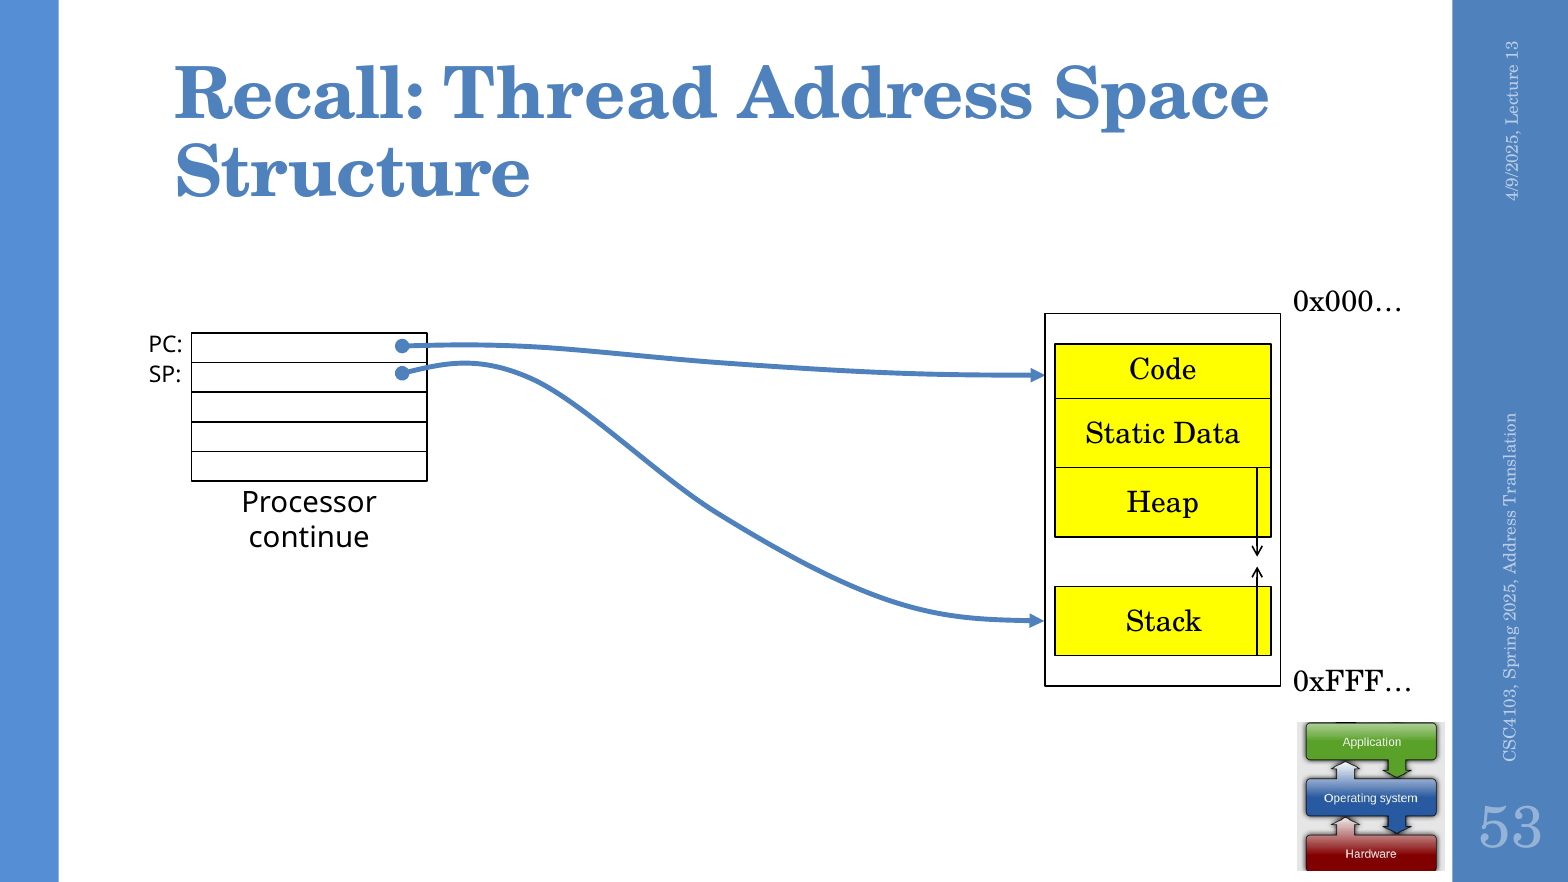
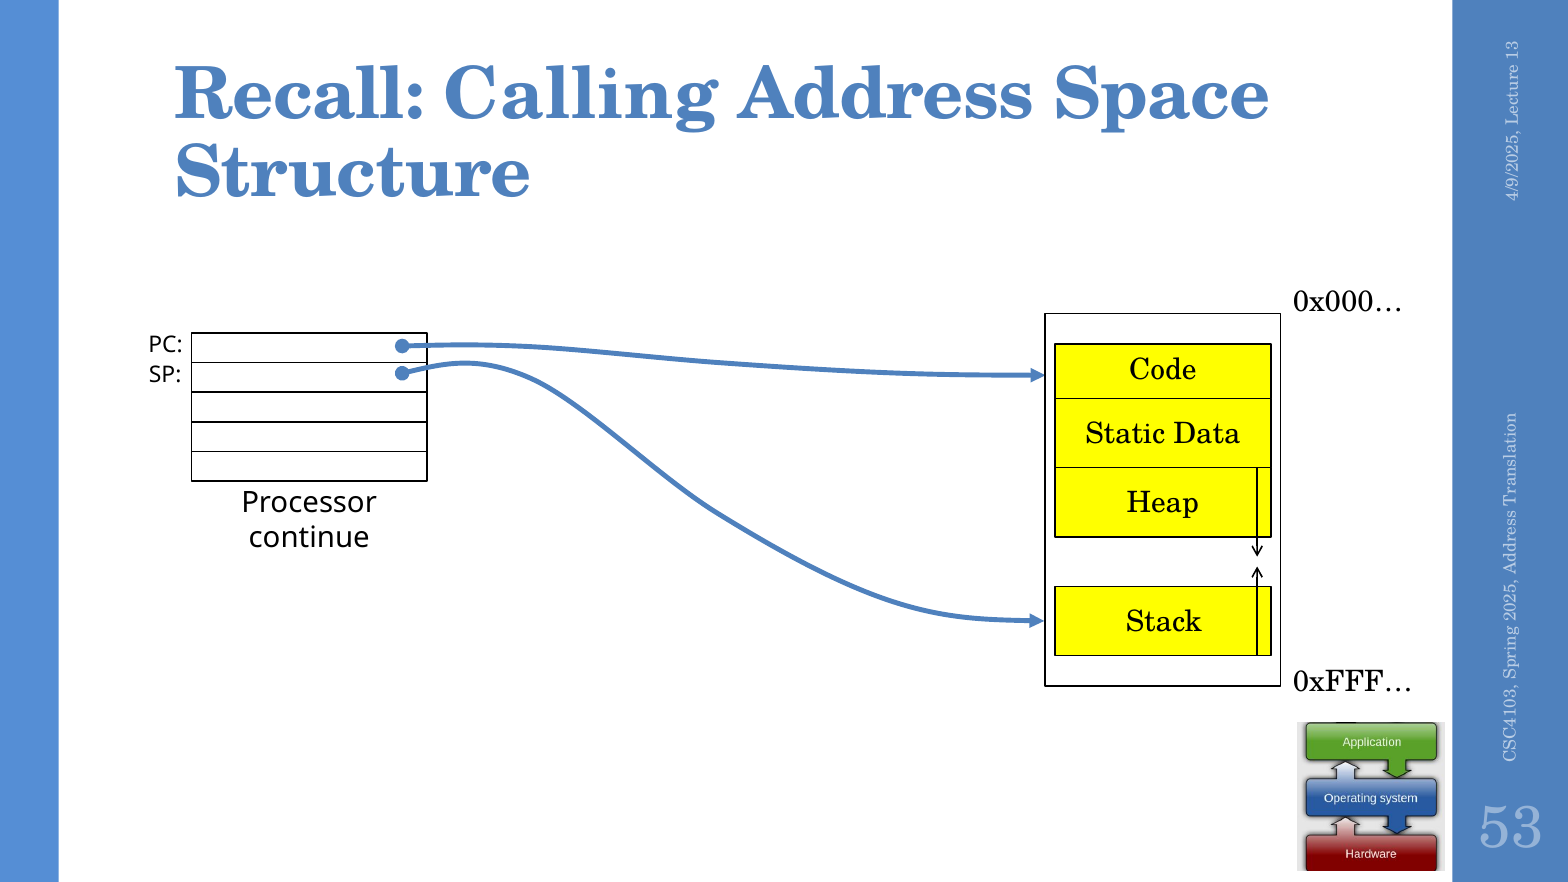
Thread: Thread -> Calling (581, 95)
